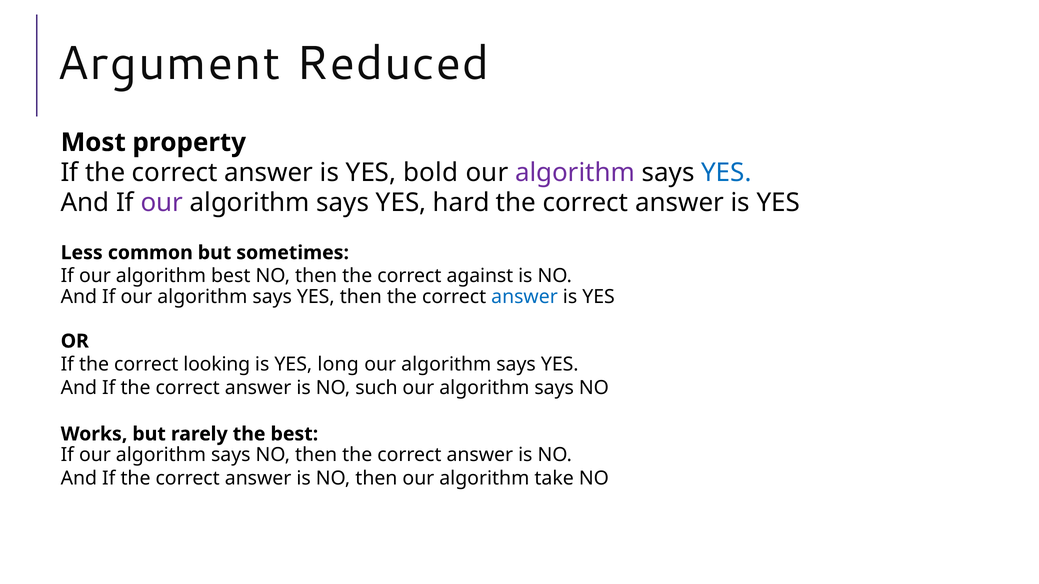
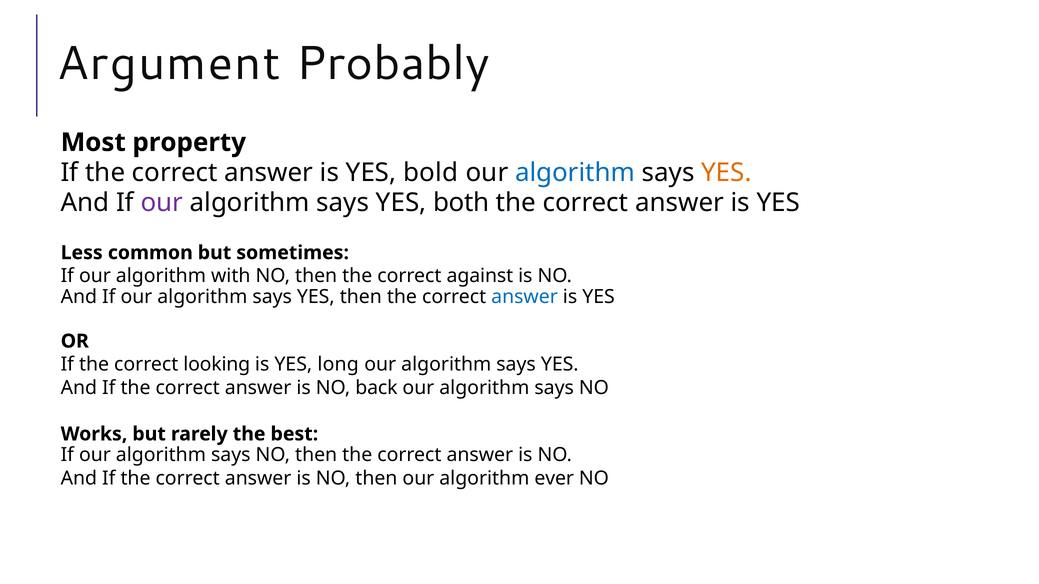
Reduced: Reduced -> Probably (393, 64)
algorithm colour: purple -> blue (575, 173)
YES colour: blue -> orange (726, 173)
hard: hard -> both (461, 203)
algorithm best: best -> with (231, 276)
such: such -> back (376, 388)
take: take -> ever (554, 479)
